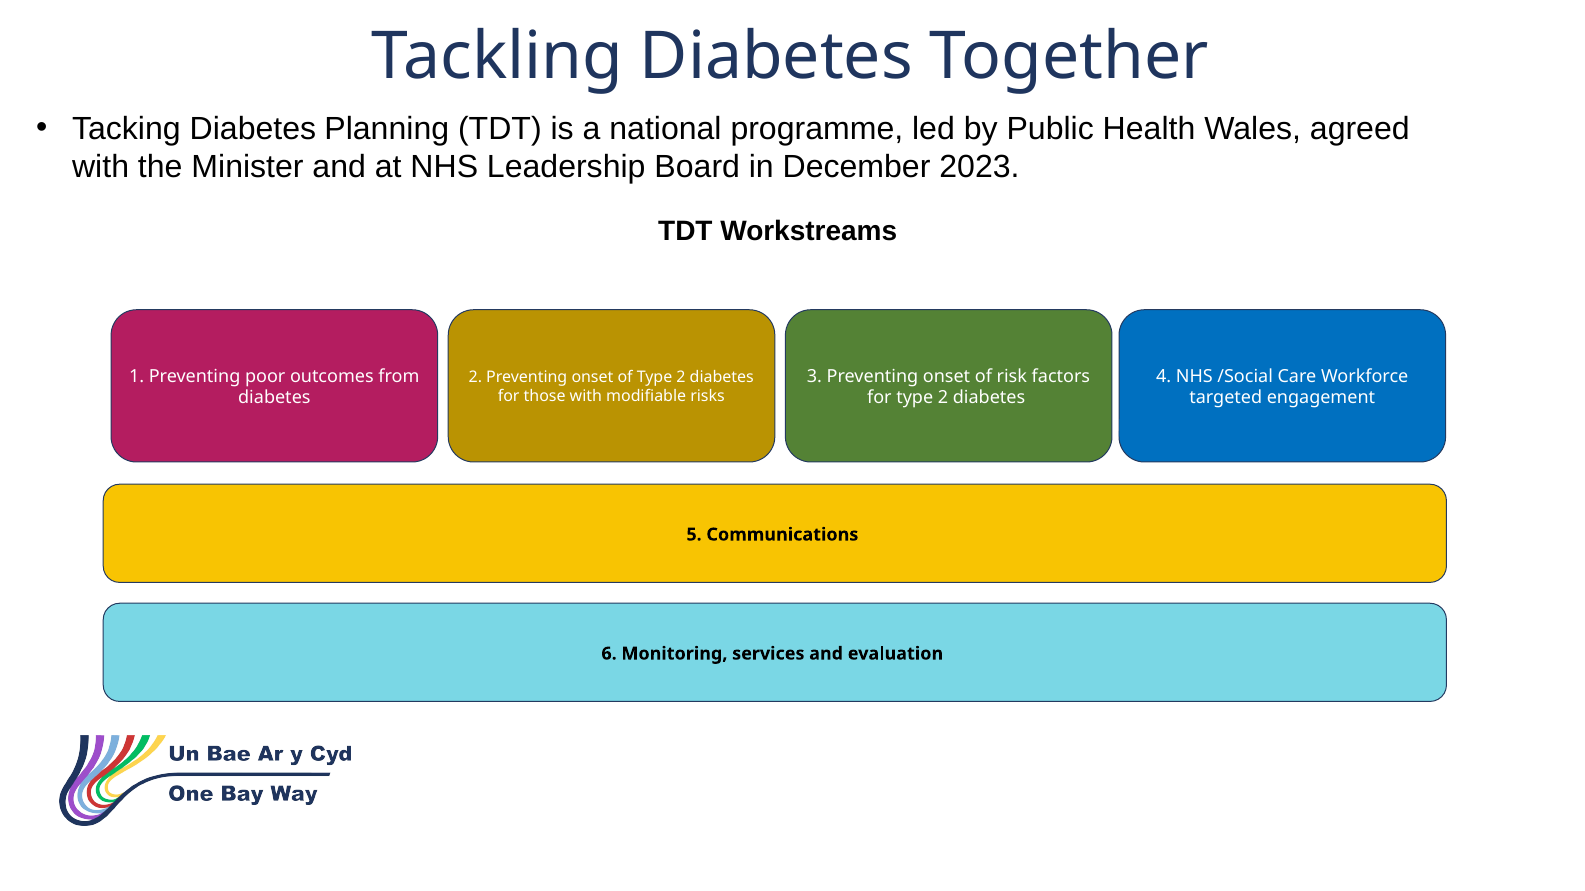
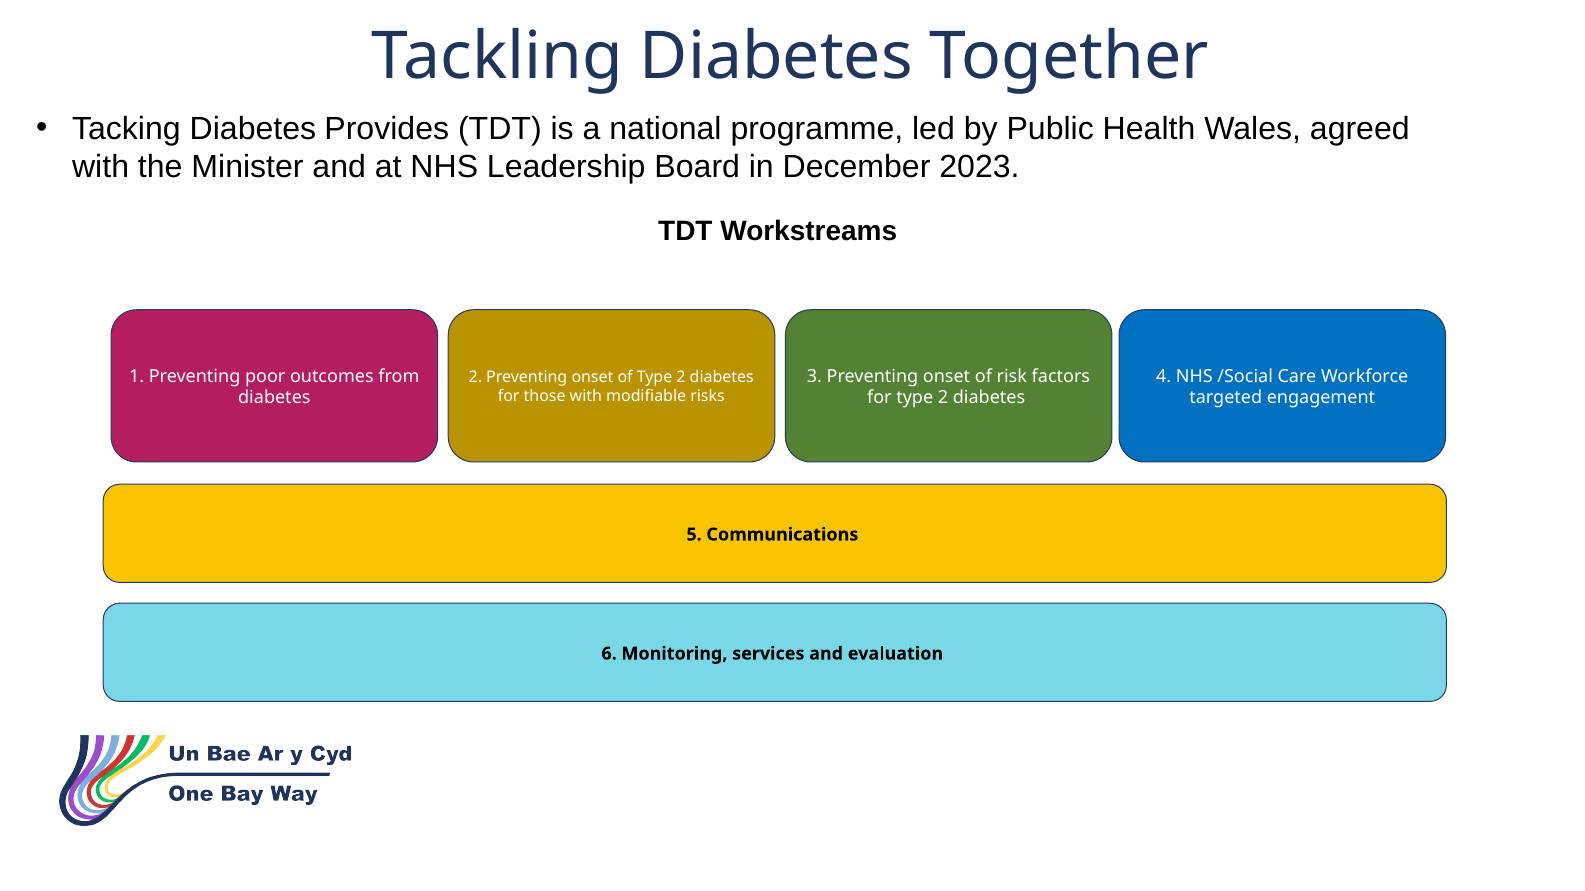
Planning: Planning -> Provides (387, 129)
